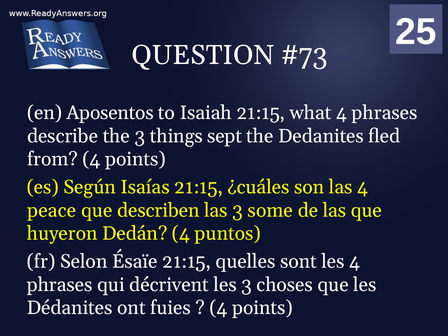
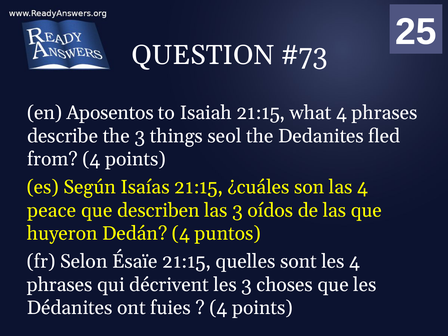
sept: sept -> seol (224, 136)
some: some -> oídos (270, 210)
